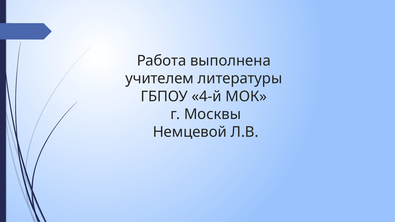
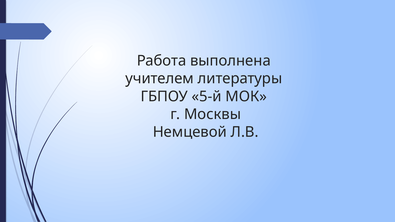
4-й: 4-й -> 5-й (207, 96)
